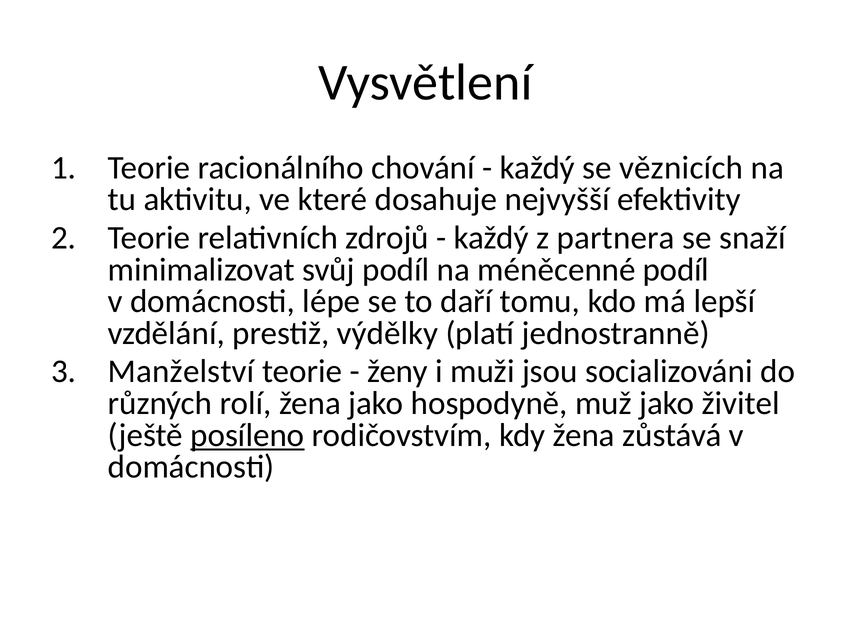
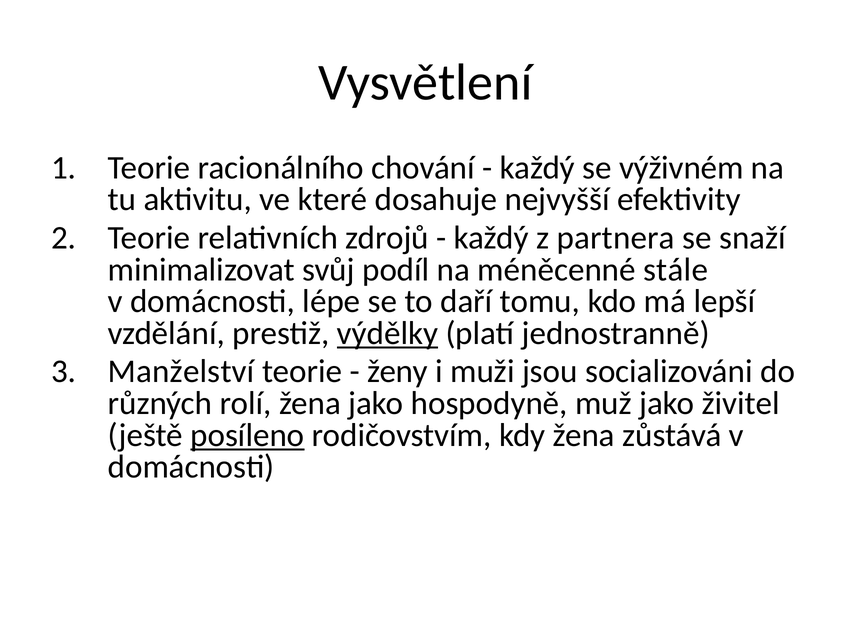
věznicích: věznicích -> výživném (681, 168)
méněcenné podíl: podíl -> stále (676, 270)
výdělky underline: none -> present (387, 333)
